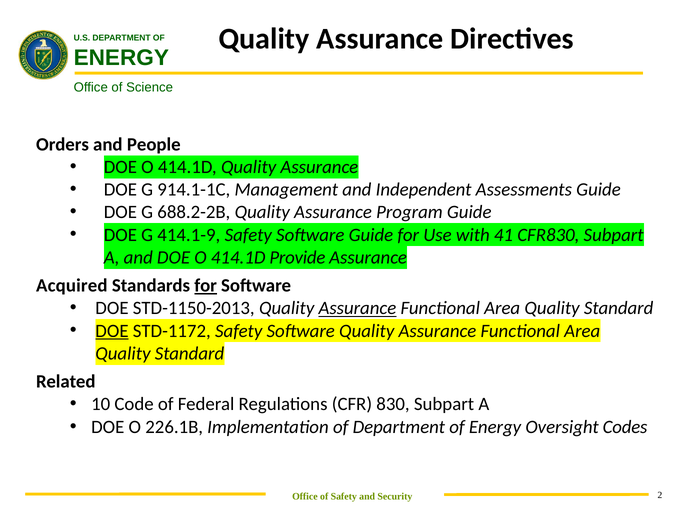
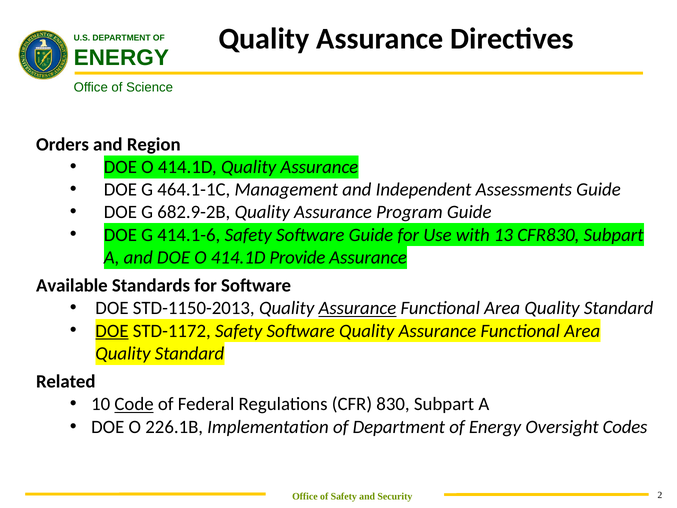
People: People -> Region (154, 144)
914.1-1C: 914.1-1C -> 464.1-1C (194, 190)
688.2-2B: 688.2-2B -> 682.9-2B (194, 212)
414.1-9: 414.1-9 -> 414.1-6 (189, 235)
41: 41 -> 13 (503, 235)
Acquired: Acquired -> Available (72, 286)
for underline: present -> none (206, 286)
Code underline: none -> present (134, 404)
